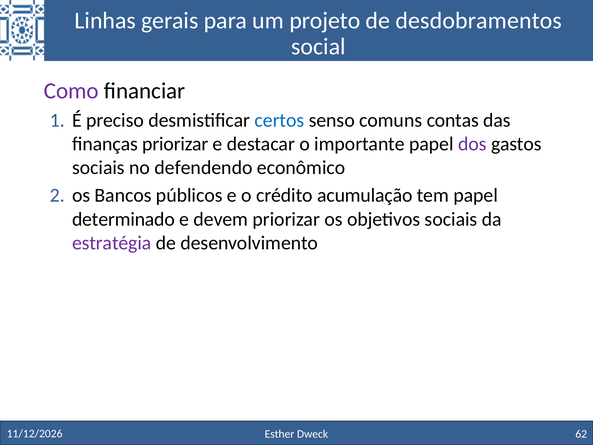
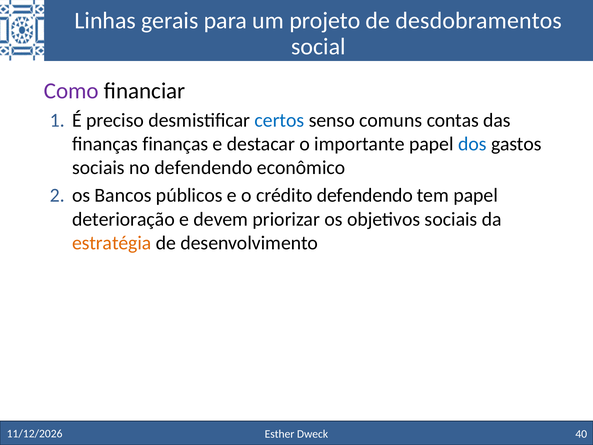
finanças priorizar: priorizar -> finanças (175, 144)
dos colour: purple -> blue (472, 144)
crédito acumulação: acumulação -> defendendo (365, 195)
determinado: determinado -> deterioração (123, 219)
estratégia colour: purple -> orange (112, 243)
62: 62 -> 40 (581, 434)
